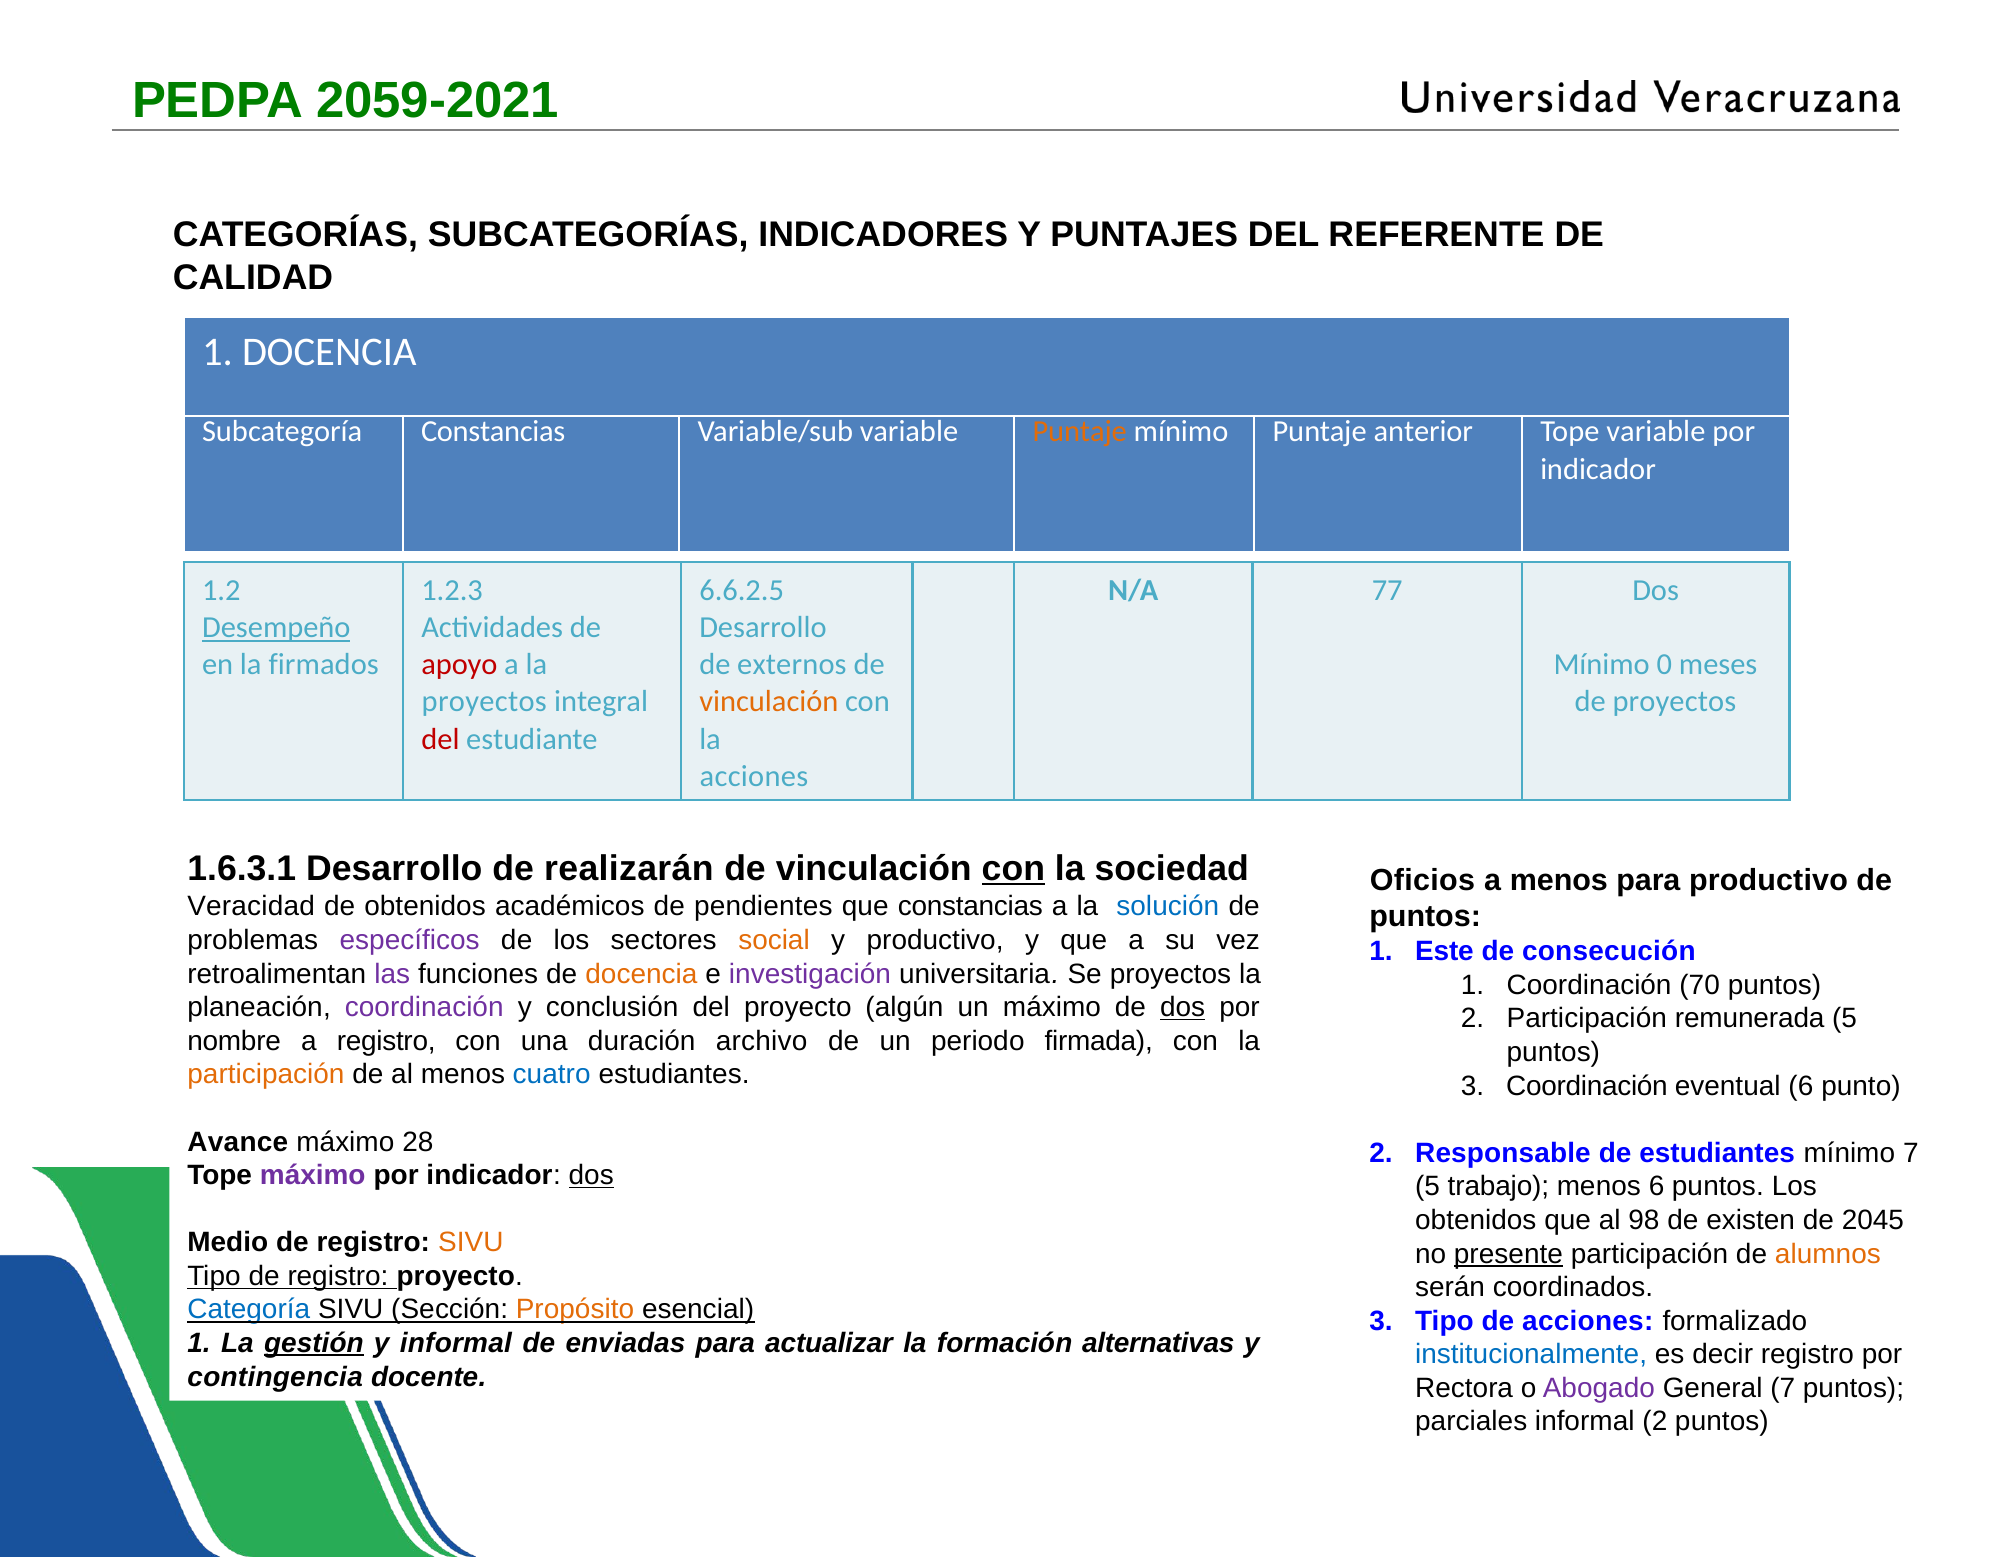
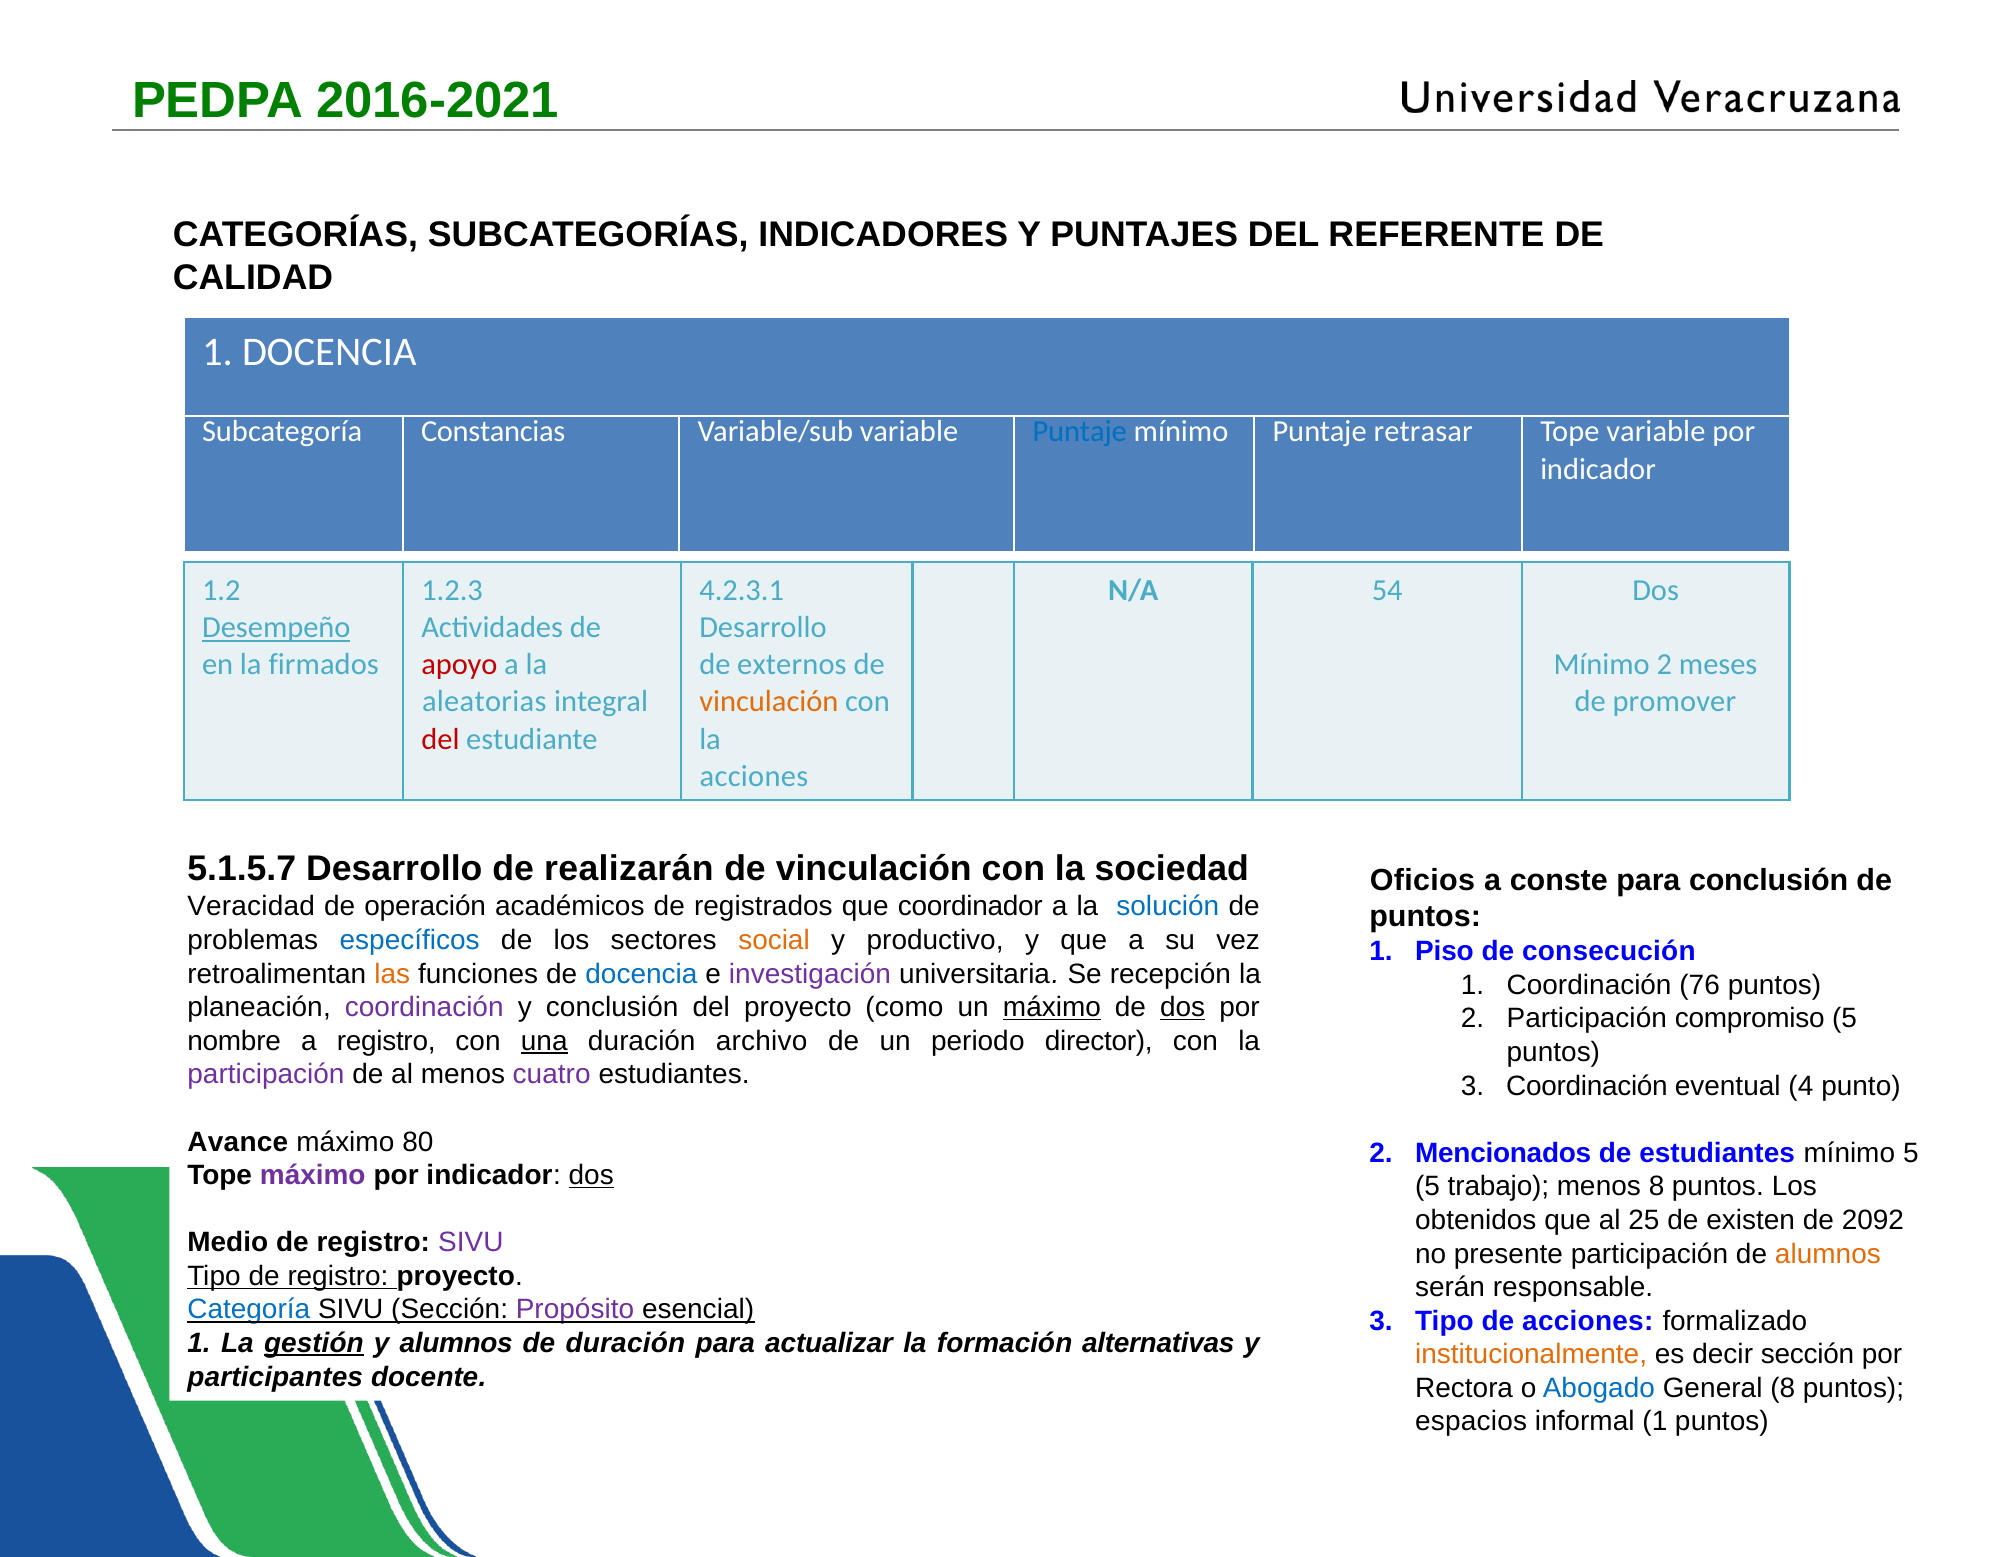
2059-2021: 2059-2021 -> 2016-2021 (438, 101)
Puntaje colour: orange -> blue (1080, 432)
anterior: anterior -> retrasar (1423, 432)
6.6.2.5: 6.6.2.5 -> 4.2.3.1 (742, 590)
77: 77 -> 54 (1387, 590)
Mínimo 0: 0 -> 2 (1664, 665)
proyectos: proyectos -> aleatorias (484, 702)
de proyectos: proyectos -> promover (1674, 702)
1.6.3.1: 1.6.3.1 -> 5.1.5.7 (242, 869)
con underline: present -> none (1013, 869)
a menos: menos -> conste (1559, 880)
para productivo: productivo -> conclusión (1769, 880)
de obtenidos: obtenidos -> operación (425, 907)
pendientes: pendientes -> registrados (763, 907)
que constancias: constancias -> coordinador (970, 907)
específicos colour: purple -> blue (410, 940)
Este: Este -> Piso (1444, 951)
las colour: purple -> orange (392, 974)
docencia colour: orange -> blue (641, 974)
Se proyectos: proyectos -> recepción (1170, 974)
70: 70 -> 76 (1700, 985)
algún: algún -> como (904, 1007)
máximo underline: none -> present (1052, 1007)
remunerada: remunerada -> compromiso (1750, 1019)
una underline: none -> present (544, 1041)
firmada: firmada -> director (1099, 1041)
participación colour: orange -> purple (266, 1075)
cuatro colour: blue -> purple (552, 1075)
eventual 6: 6 -> 4 (1801, 1086)
28: 28 -> 80 (418, 1142)
Responsable: Responsable -> Mencionados (1503, 1153)
mínimo 7: 7 -> 5 (1911, 1153)
menos 6: 6 -> 8 (1657, 1186)
98: 98 -> 25 (1644, 1220)
2045: 2045 -> 2092 (1873, 1220)
SIVU colour: orange -> purple (471, 1242)
presente underline: present -> none (1508, 1254)
coordinados: coordinados -> responsable (1573, 1287)
Propósito colour: orange -> purple (575, 1310)
y informal: informal -> alumnos (456, 1343)
de enviadas: enviadas -> duración (625, 1343)
institucionalmente colour: blue -> orange (1531, 1354)
decir registro: registro -> sección (1808, 1354)
contingencia: contingencia -> participantes (275, 1377)
Abogado colour: purple -> blue (1599, 1388)
General 7: 7 -> 8 (1783, 1388)
parciales: parciales -> espacios (1471, 1422)
informal 2: 2 -> 1 (1655, 1422)
